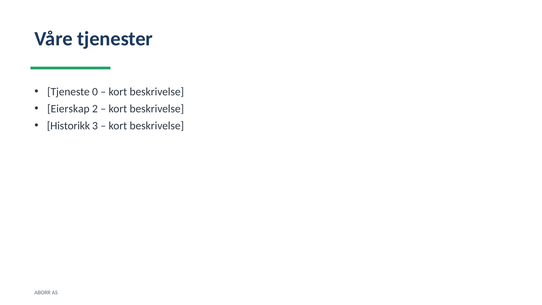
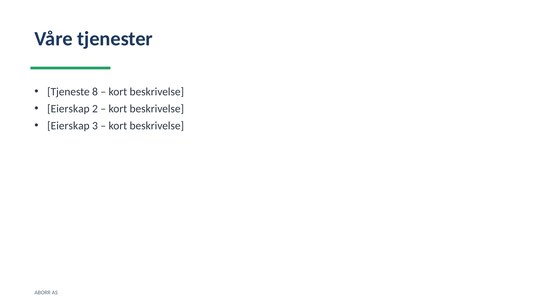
0: 0 -> 8 (95, 92)
Historikk: Historikk -> Eierskap (68, 126)
